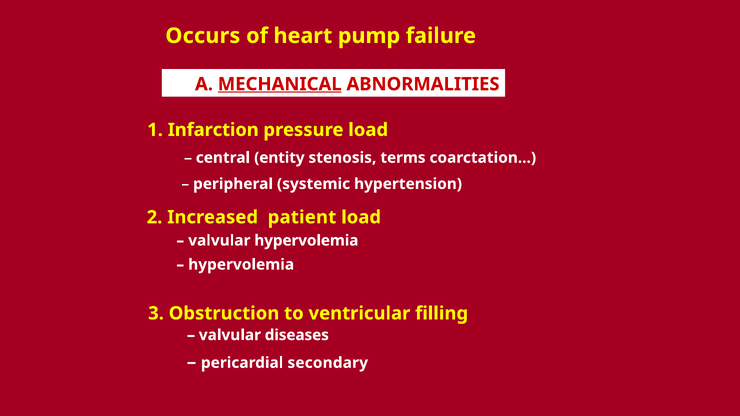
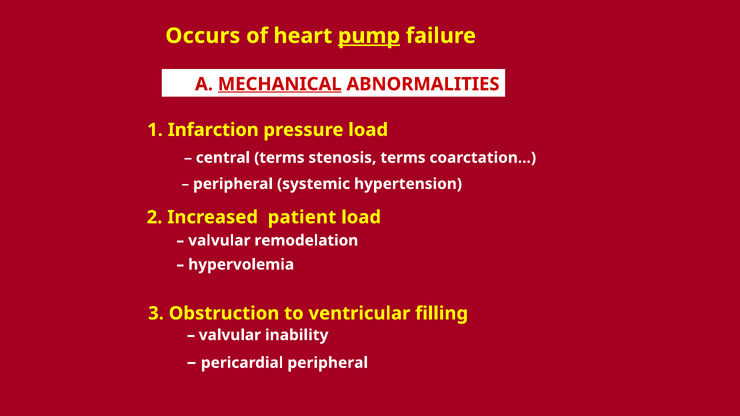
pump underline: none -> present (369, 36)
central entity: entity -> terms (279, 158)
valvular hypervolemia: hypervolemia -> remodelation (306, 241)
diseases: diseases -> inability (297, 335)
pericardial secondary: secondary -> peripheral (328, 363)
